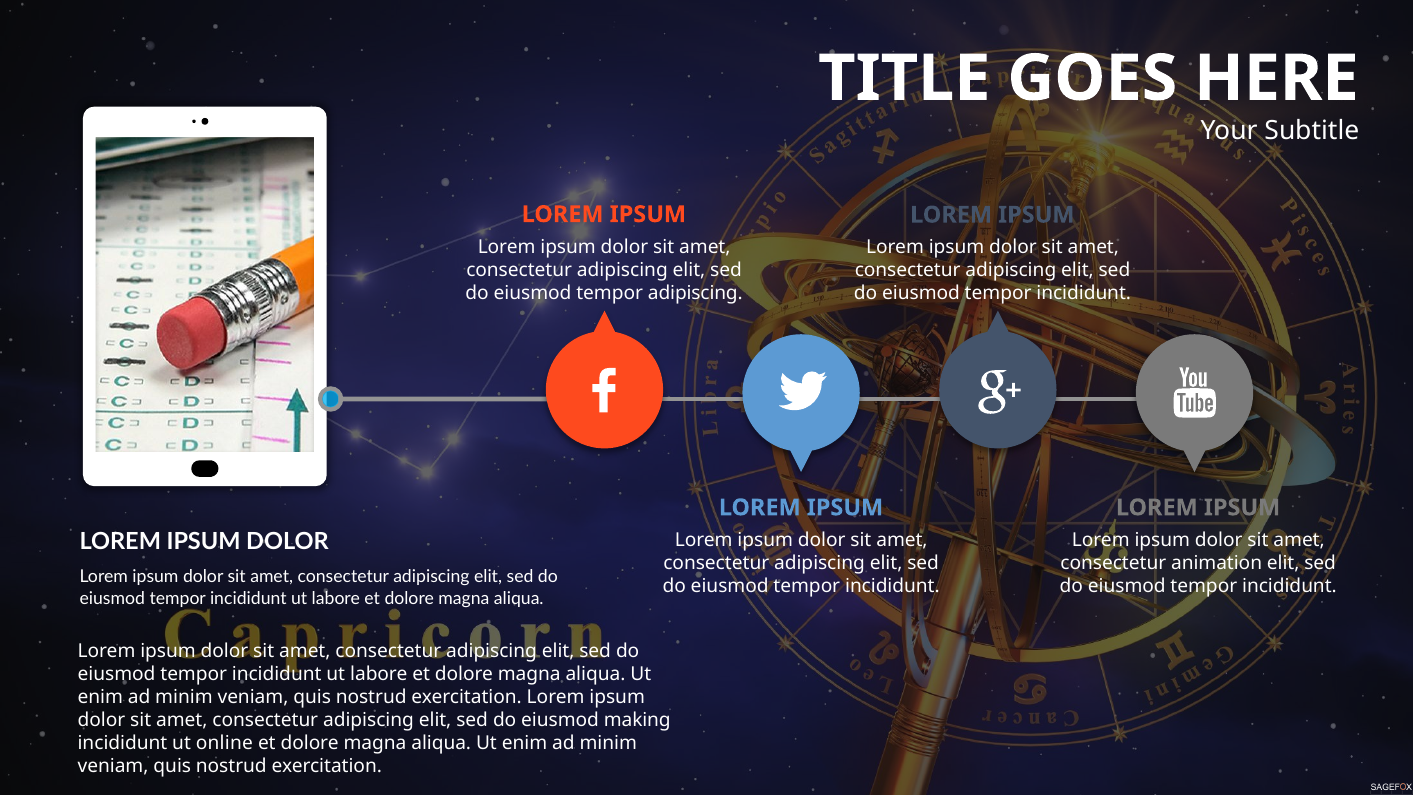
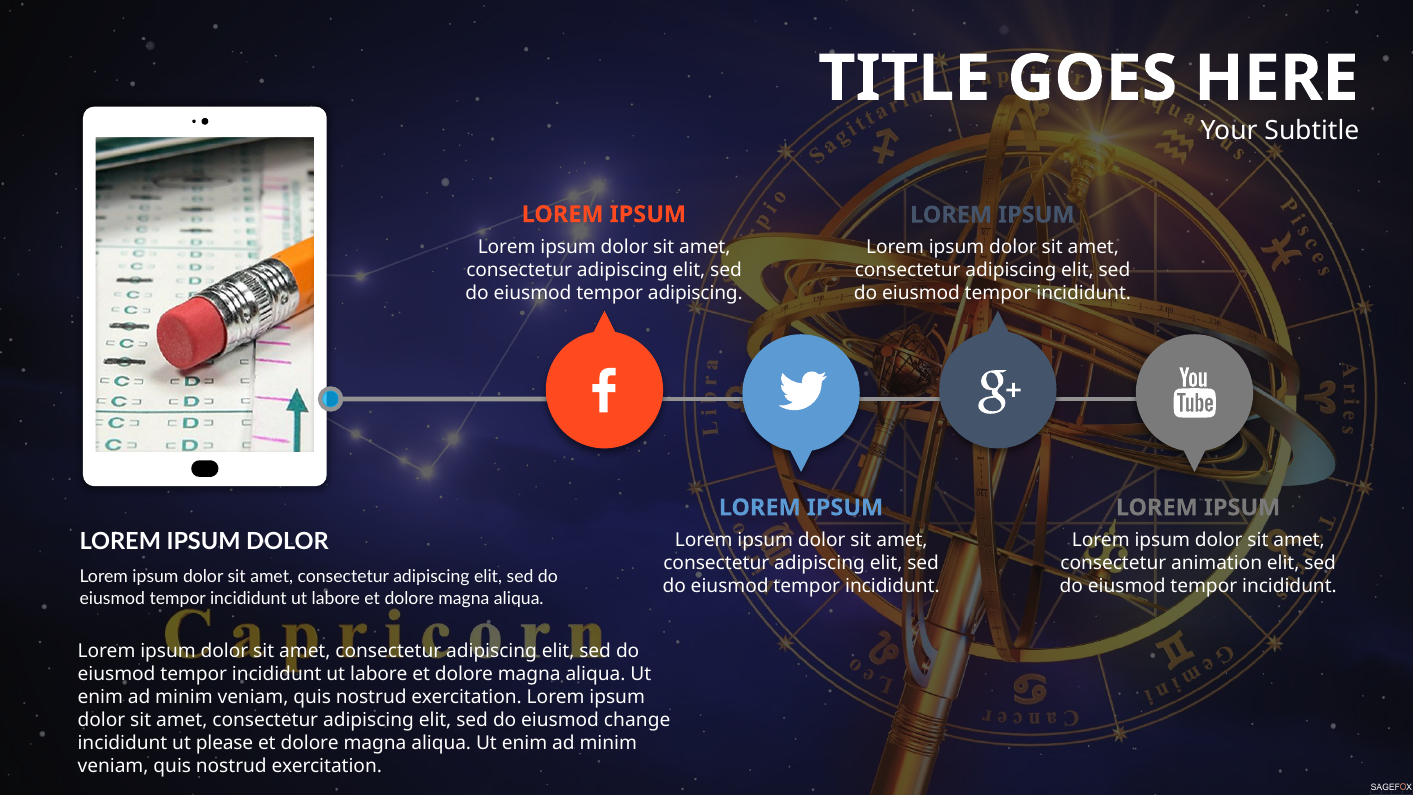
making: making -> change (637, 720)
online: online -> please (225, 743)
